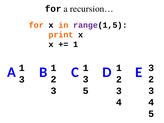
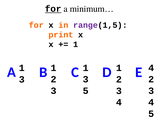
for underline: none -> present (53, 9)
recursion…: recursion… -> minimum… (92, 9)
E 3: 3 -> 4 (151, 68)
